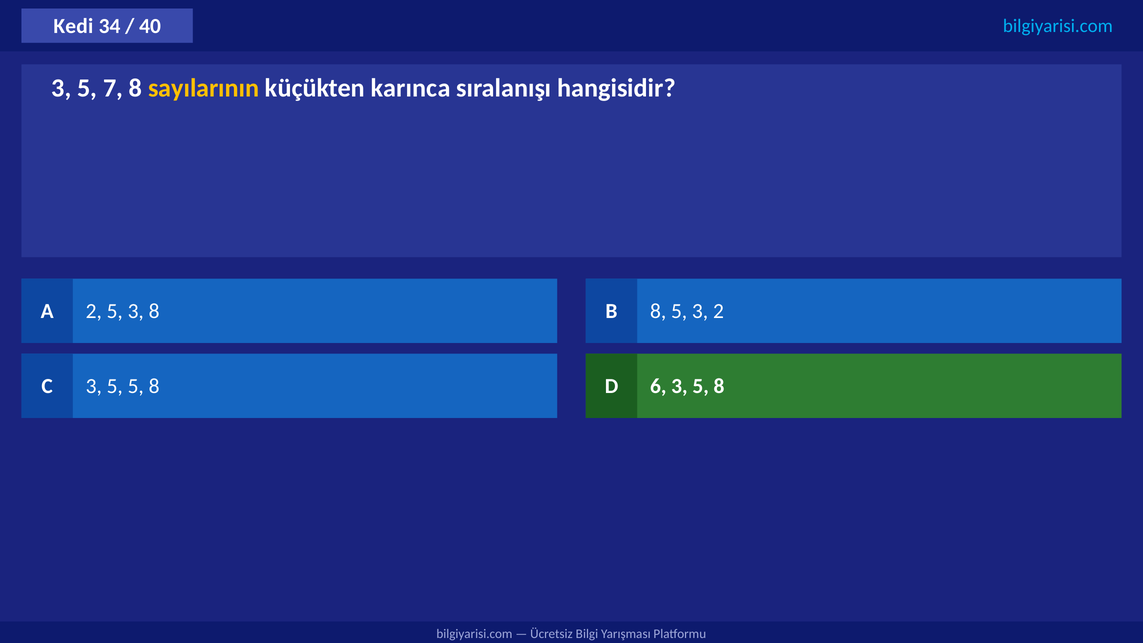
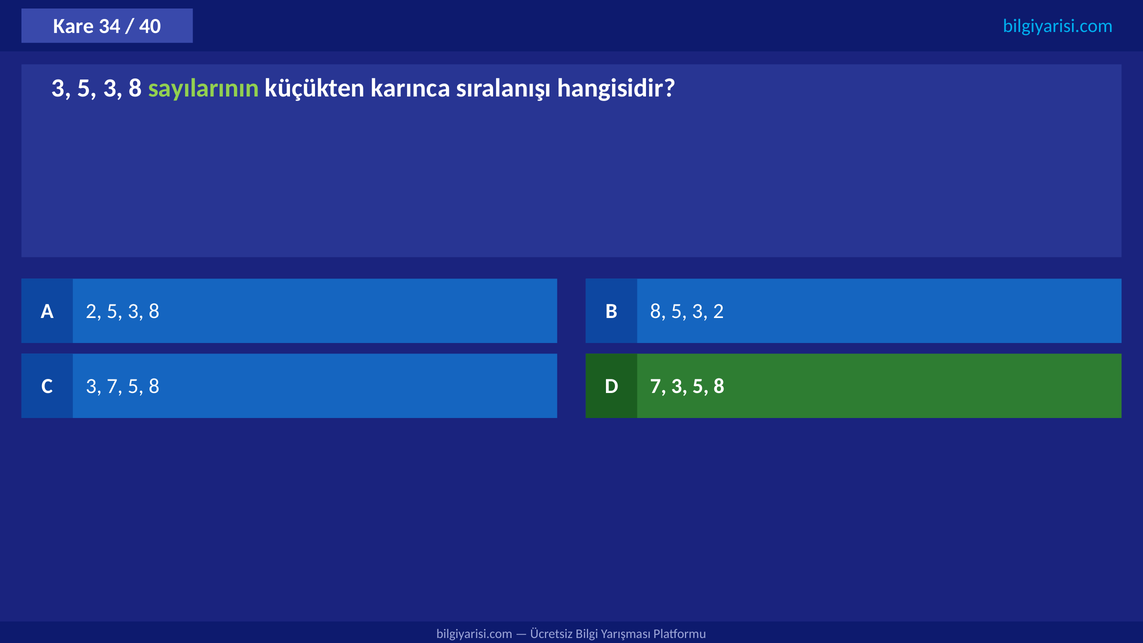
Kedi: Kedi -> Kare (74, 26)
3 5 7: 7 -> 3 (113, 88)
sayılarının colour: yellow -> light green (204, 88)
C 3 5: 5 -> 7 (115, 386)
D 6: 6 -> 7 (658, 386)
